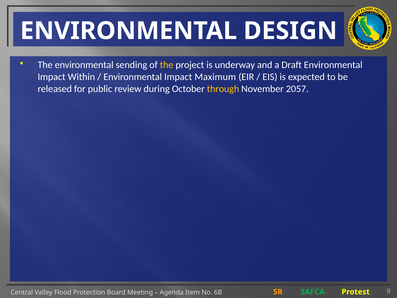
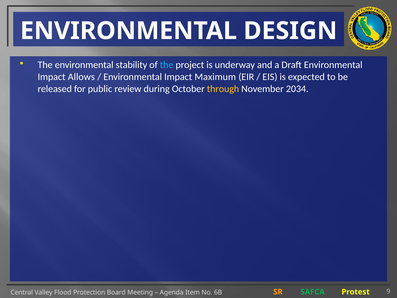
sending: sending -> stability (131, 65)
the colour: yellow -> light blue (167, 65)
Within: Within -> Allows (81, 77)
2057: 2057 -> 2034 (297, 89)
